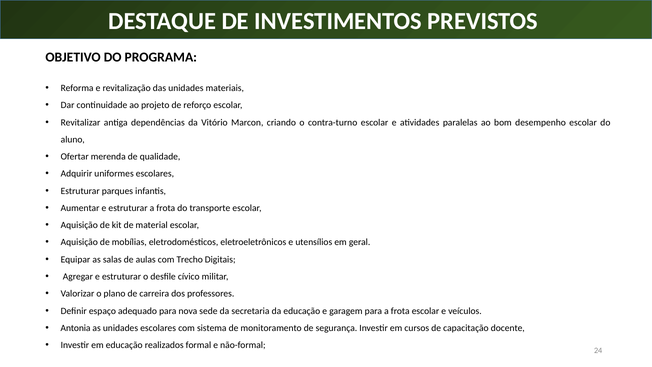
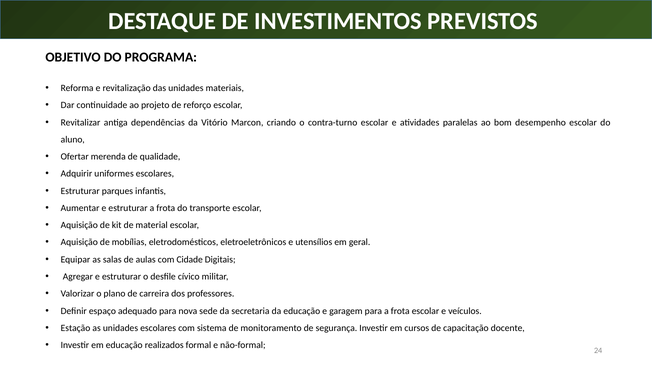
Trecho: Trecho -> Cidade (190, 259)
Antonia: Antonia -> Estação (75, 328)
